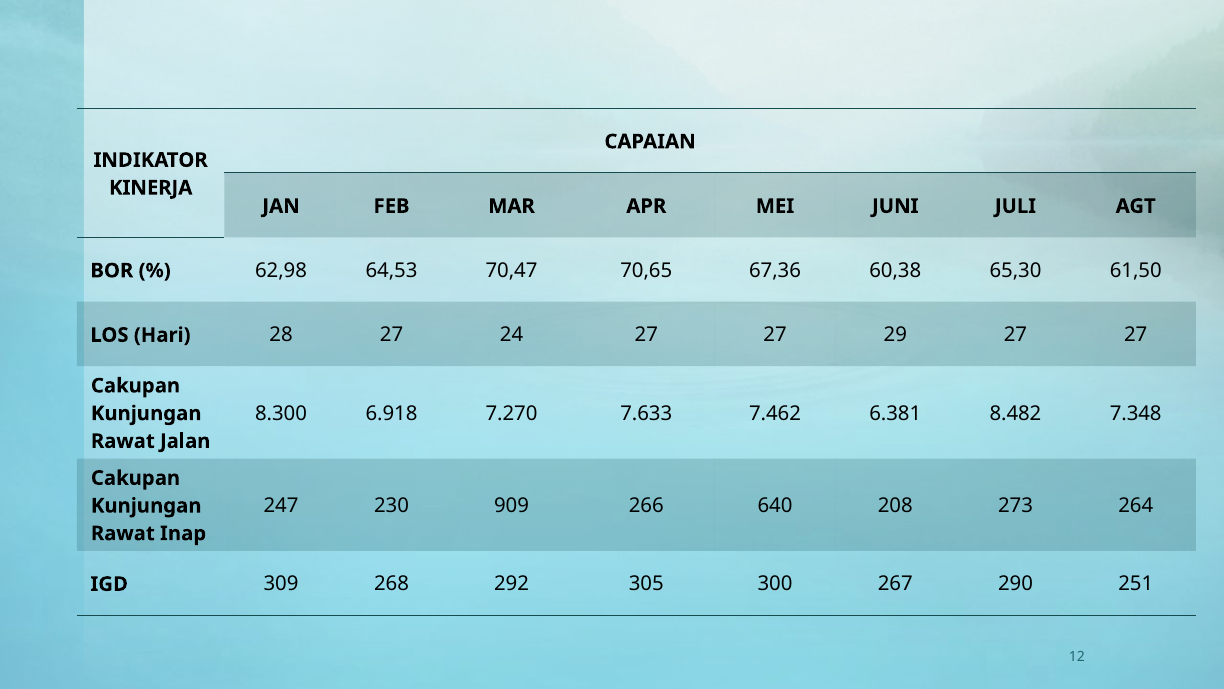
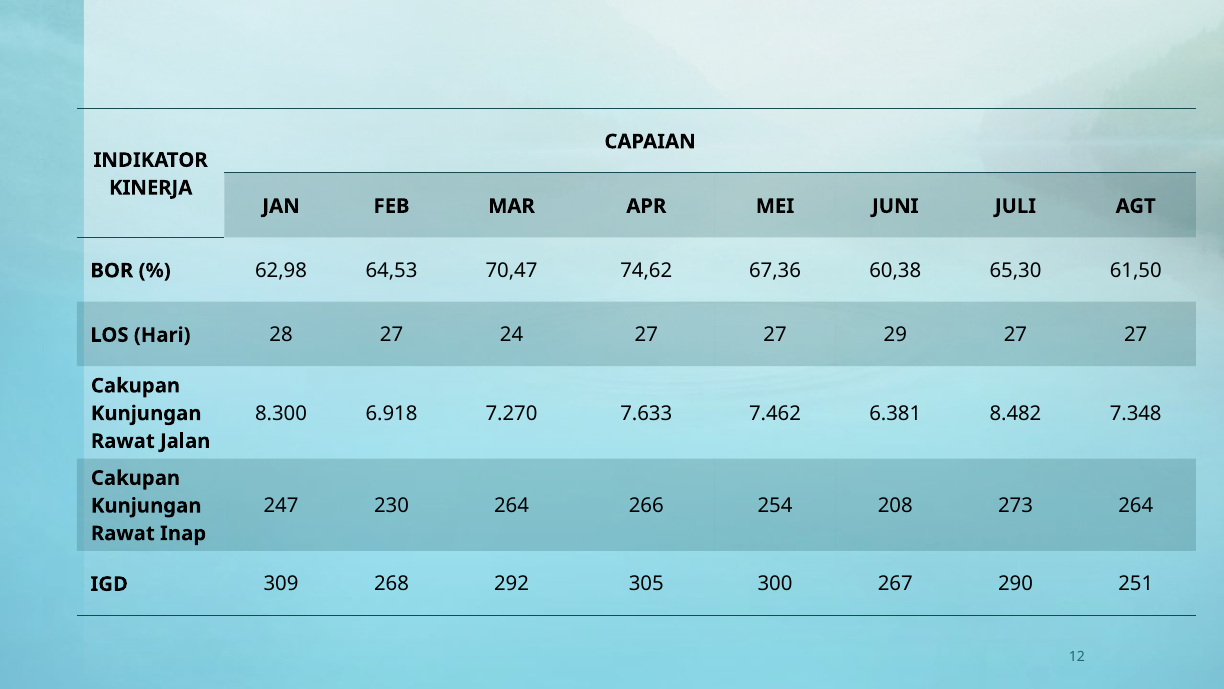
70,65: 70,65 -> 74,62 (646, 271)
230 909: 909 -> 264 (512, 506)
640: 640 -> 254 (775, 506)
